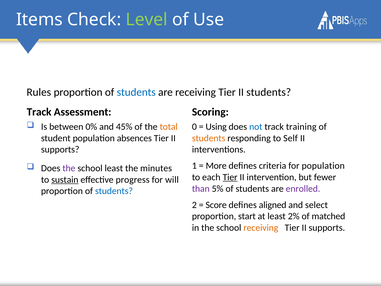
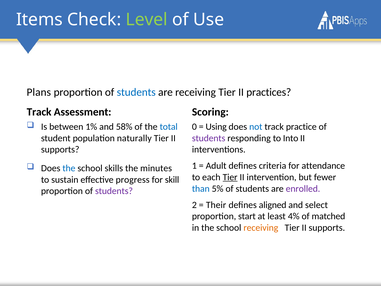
Rules: Rules -> Plans (39, 92)
II students: students -> practices (269, 92)
0%: 0% -> 1% (91, 127)
45%: 45% -> 58% (124, 127)
total colour: orange -> blue (169, 127)
training: training -> practice (301, 127)
absences: absences -> naturally (134, 138)
students colour: orange -> purple (209, 138)
Self: Self -> Into (291, 138)
More: More -> Adult (216, 166)
for population: population -> attendance (323, 166)
the colour: purple -> blue (69, 168)
school least: least -> skills (114, 168)
sustain underline: present -> none (65, 179)
will: will -> skill (172, 179)
than colour: purple -> blue (201, 189)
students colour: blue -> purple (114, 191)
Score: Score -> Their (216, 205)
2%: 2% -> 4% (294, 216)
